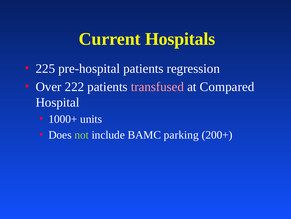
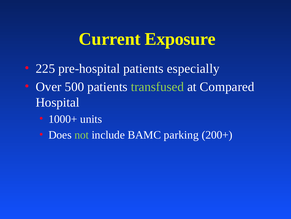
Hospitals: Hospitals -> Exposure (180, 39)
regression: regression -> especially (193, 68)
222: 222 -> 500 (74, 86)
transfused colour: pink -> light green (157, 86)
